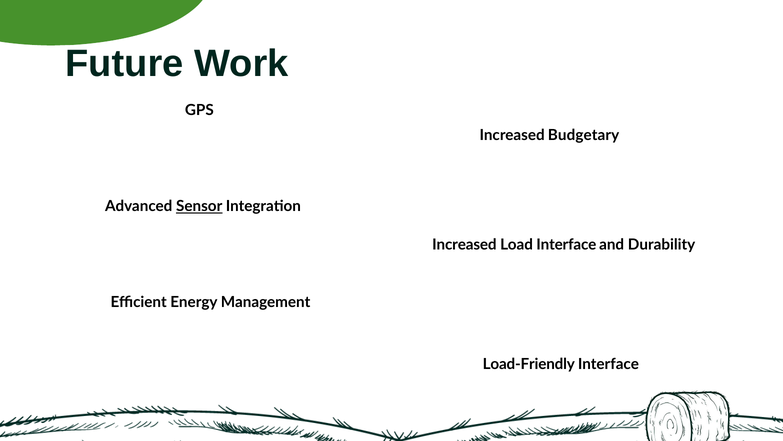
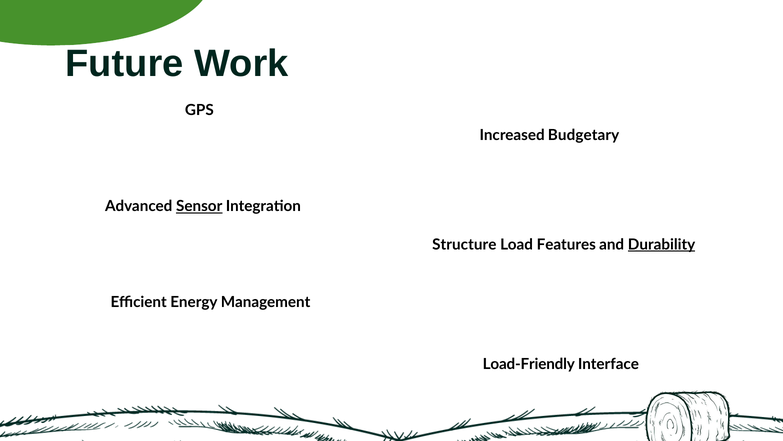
Increased: Increased -> Structure (464, 244)
Load Interface: Interface -> Features (566, 244)
Durability underline: none -> present (662, 244)
